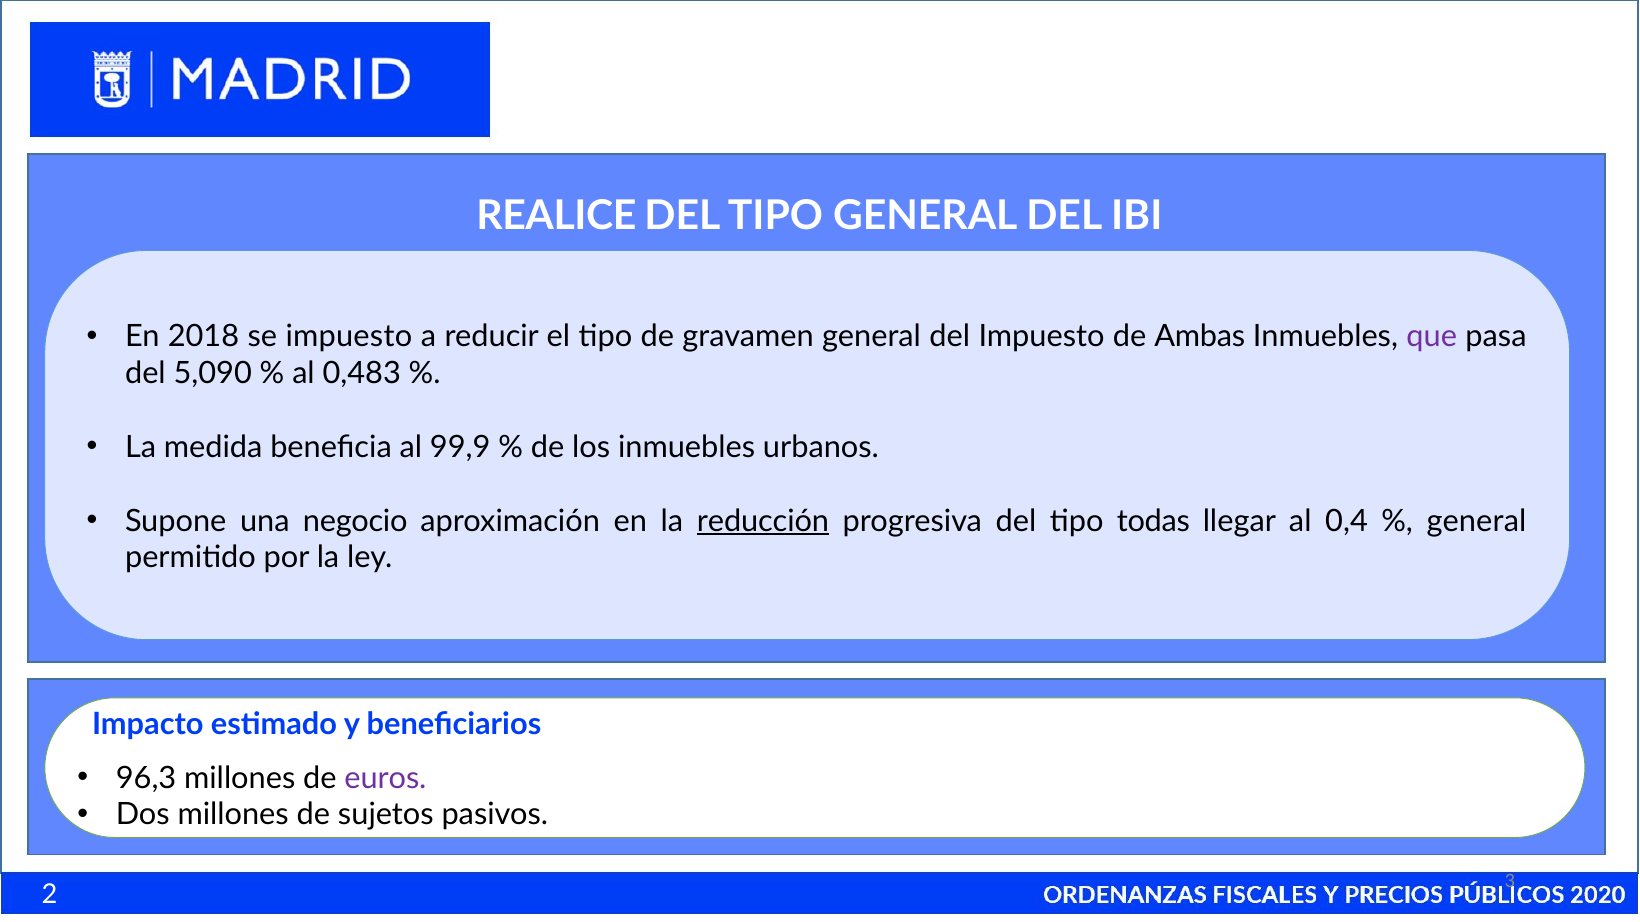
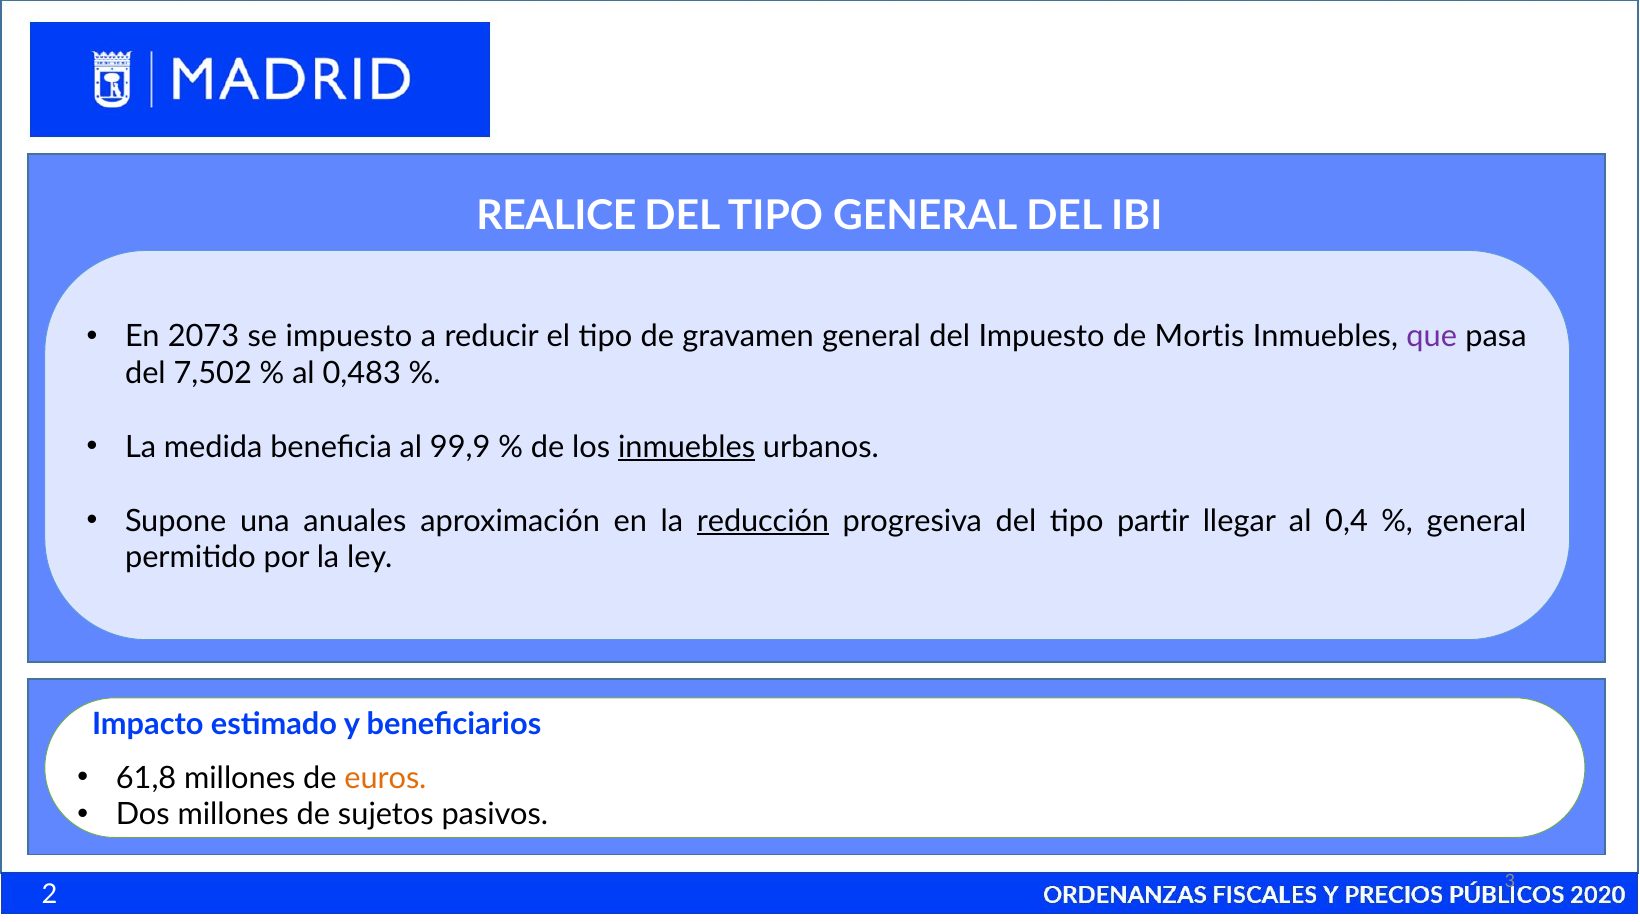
2018: 2018 -> 2073 (203, 337)
Ambas: Ambas -> Mortis (1200, 337)
5,090: 5,090 -> 7,502 (213, 374)
inmuebles underline: none -> present (687, 447)
negocio: negocio -> anuales (355, 521)
todas: todas -> partir (1153, 521)
96,3: 96,3 -> 61,8 (146, 778)
euros colour: purple -> orange (385, 778)
